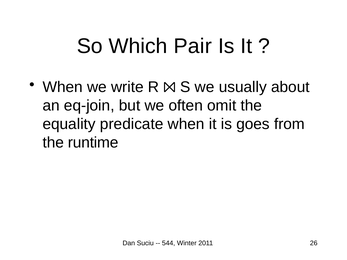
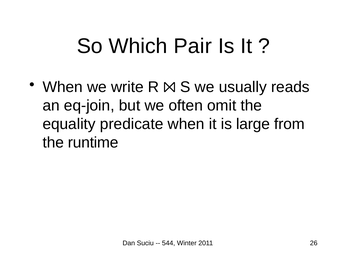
about: about -> reads (290, 87)
goes: goes -> large (253, 124)
